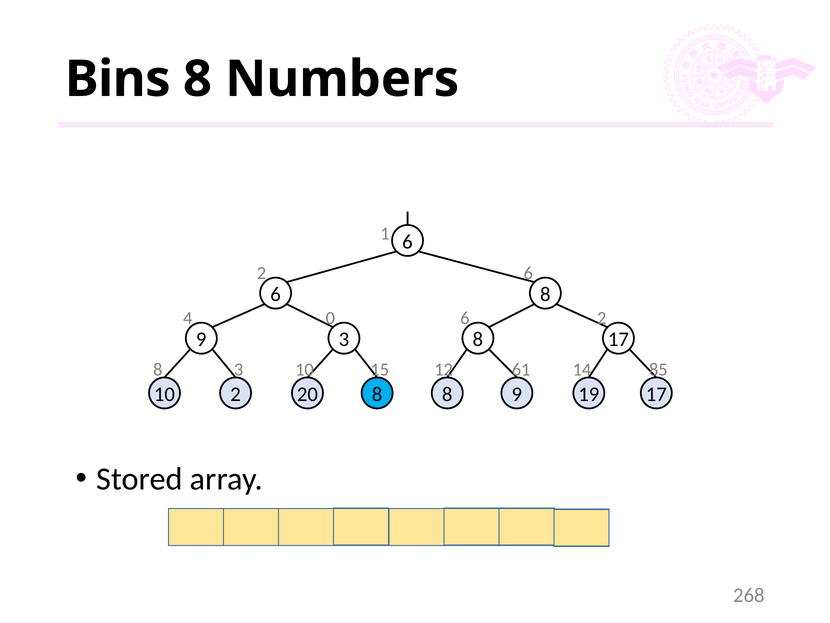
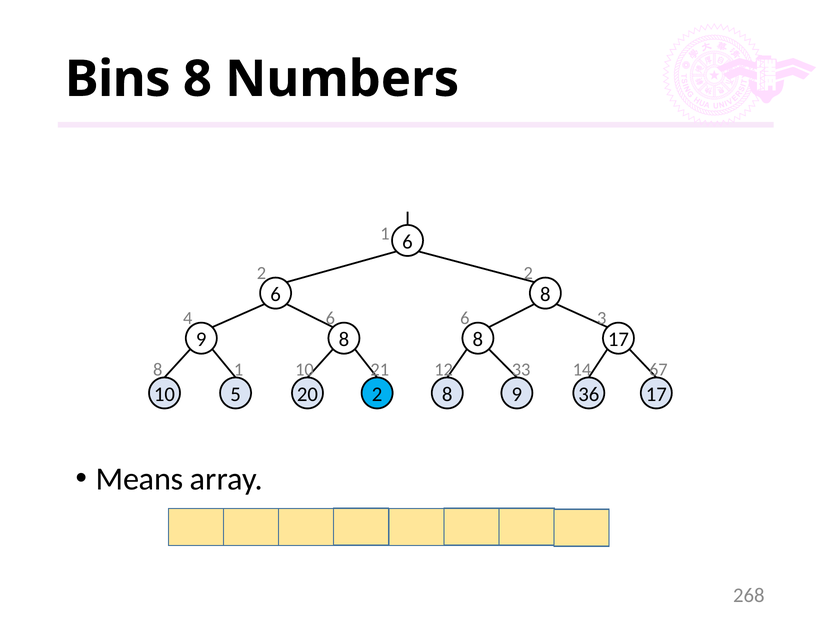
2 6: 6 -> 2 (528, 273)
4 0: 0 -> 6 (330, 318)
6 2: 2 -> 3 (602, 318)
9 3: 3 -> 8 (344, 339)
8 3: 3 -> 1 (239, 369)
15: 15 -> 21 (380, 369)
61: 61 -> 33 (521, 369)
85: 85 -> 67 (658, 369)
10 2: 2 -> 5 (236, 394)
20 8: 8 -> 2 (377, 394)
19: 19 -> 36 (589, 394)
Stored: Stored -> Means (140, 478)
